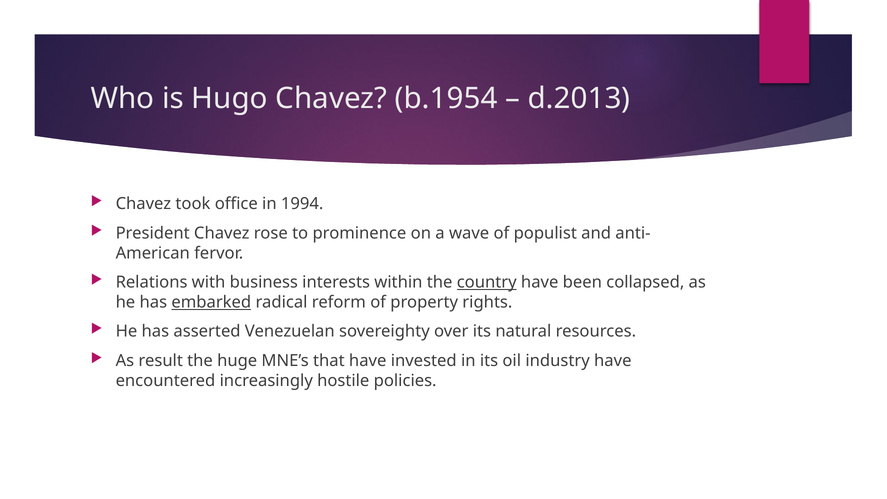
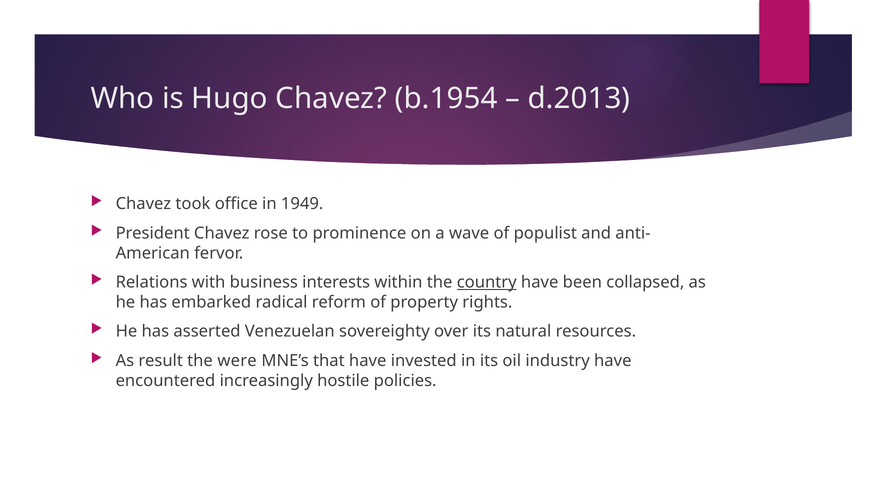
1994: 1994 -> 1949 (302, 204)
embarked underline: present -> none (211, 302)
huge: huge -> were (237, 361)
